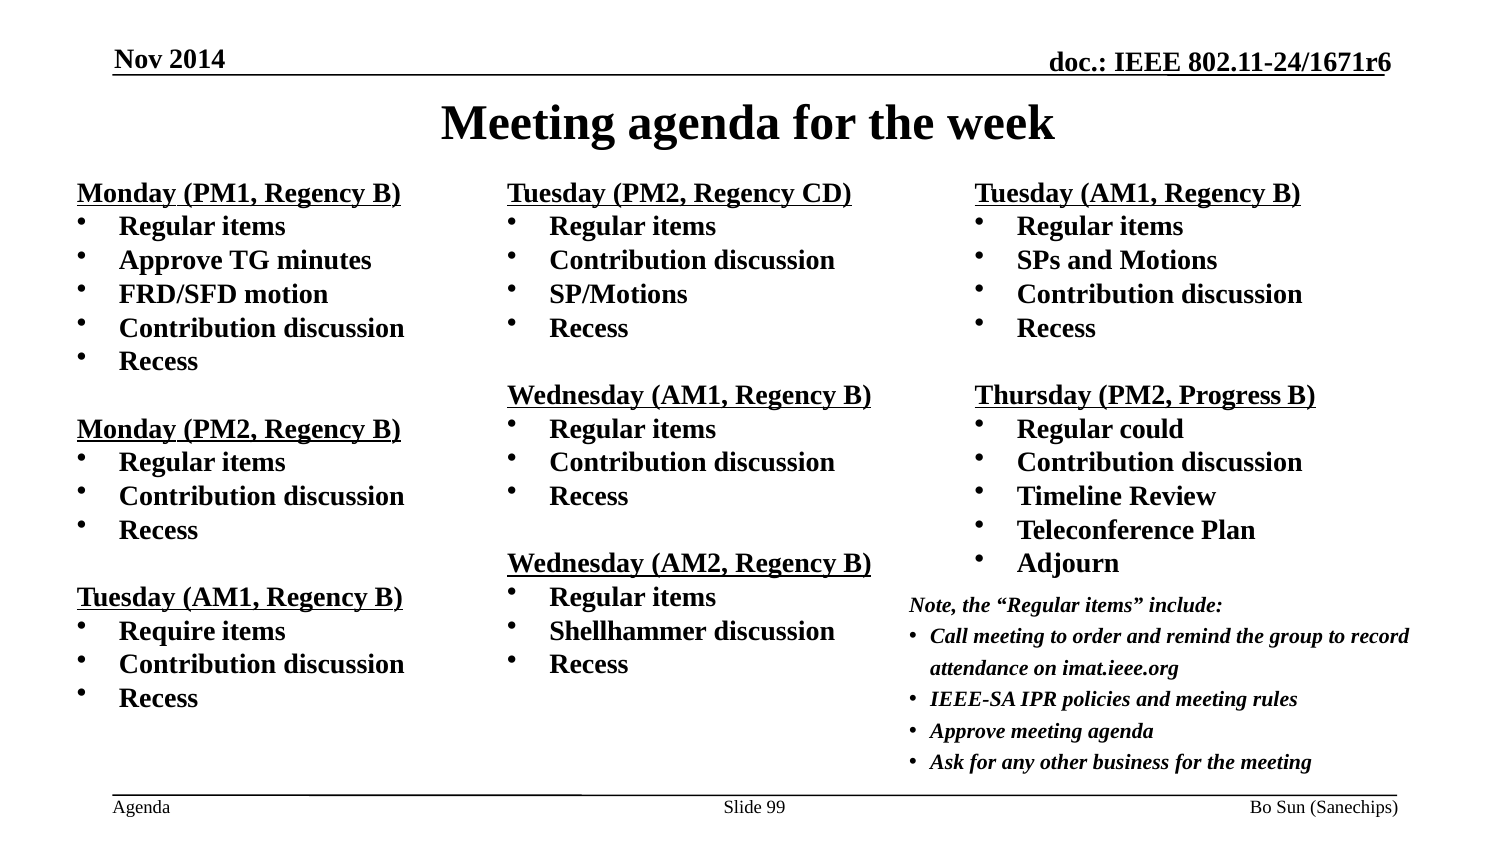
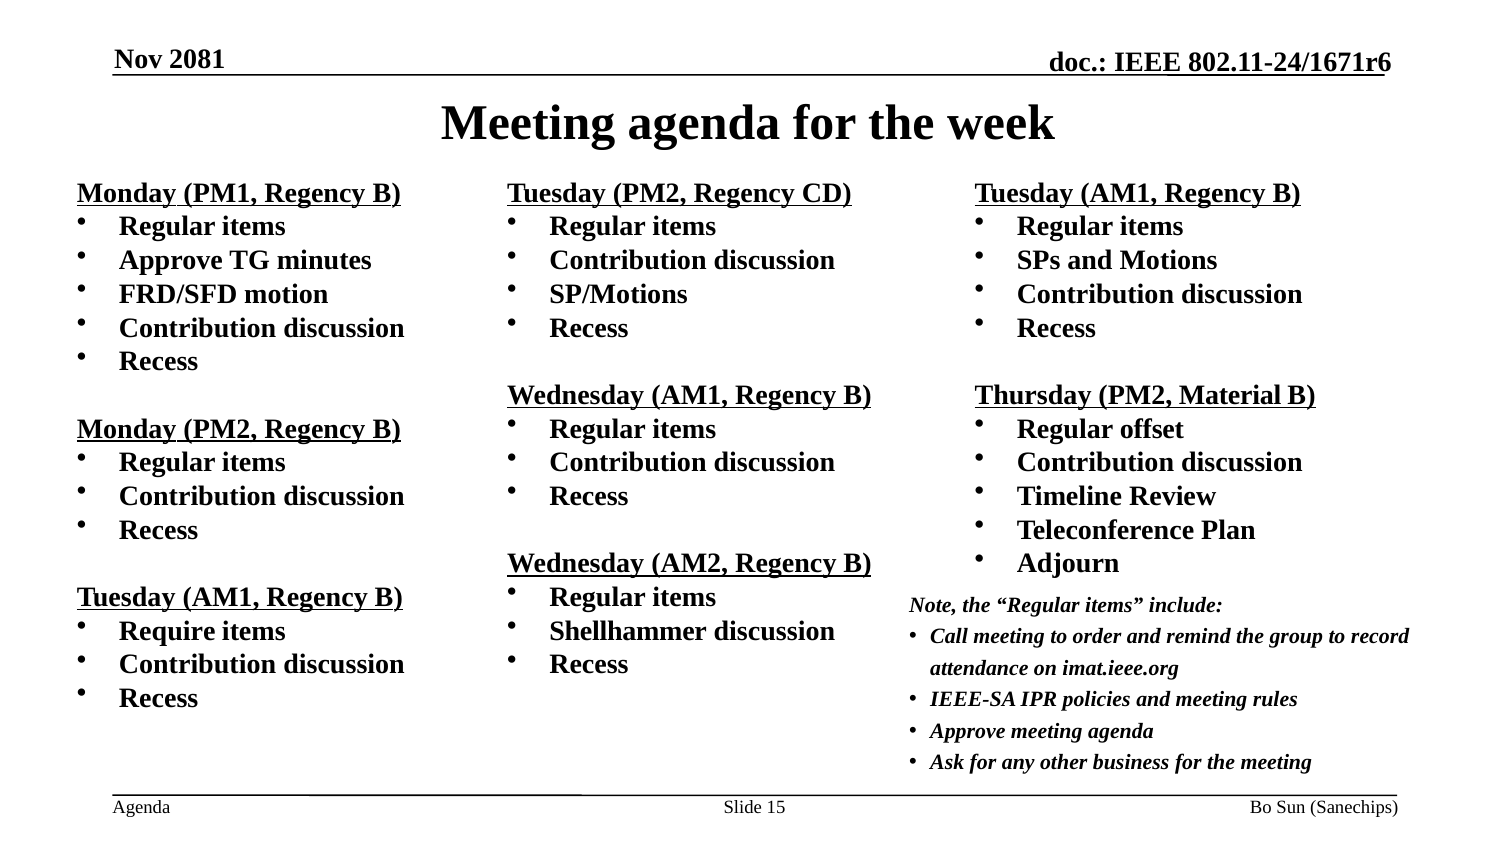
2014: 2014 -> 2081 (197, 60)
Progress: Progress -> Material (1230, 395)
could: could -> offset (1152, 429)
99: 99 -> 15 (776, 808)
